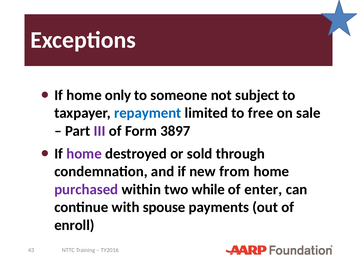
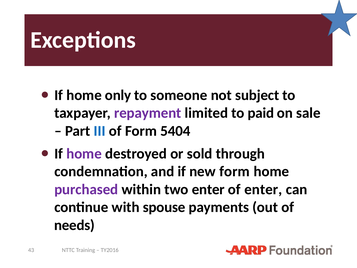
repayment colour: blue -> purple (148, 113)
free: free -> paid (261, 113)
III colour: purple -> blue (100, 131)
3897: 3897 -> 5404 (175, 131)
new from: from -> form (235, 171)
two while: while -> enter (208, 189)
enroll: enroll -> needs (74, 225)
